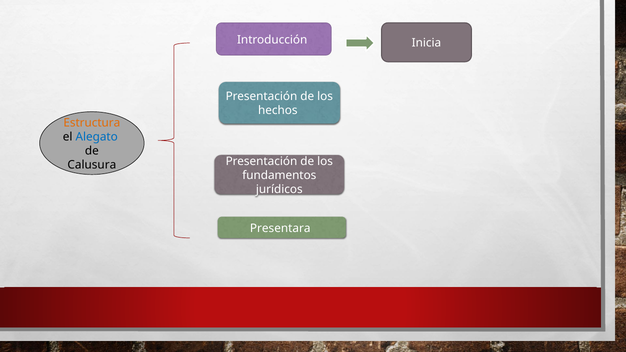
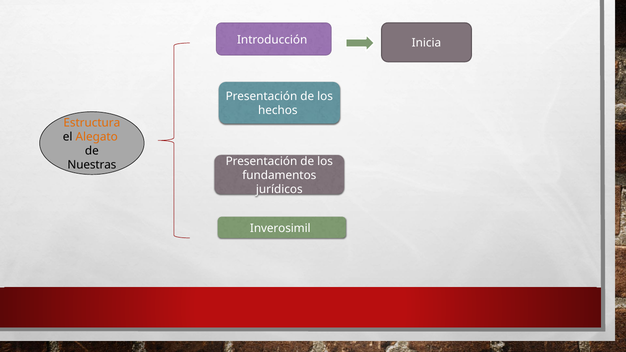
Alegato colour: blue -> orange (97, 137)
Calusura: Calusura -> Nuestras (92, 165)
Presentara: Presentara -> Inverosimil (280, 228)
